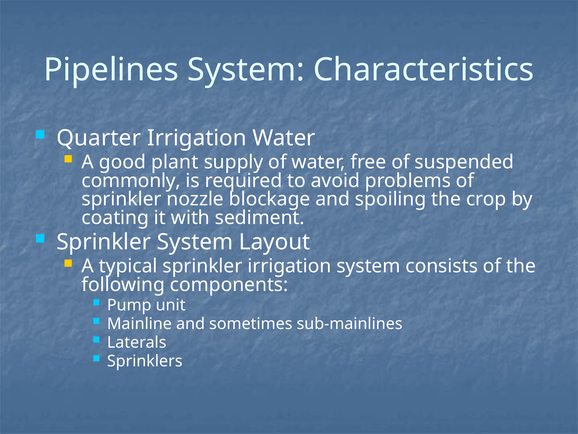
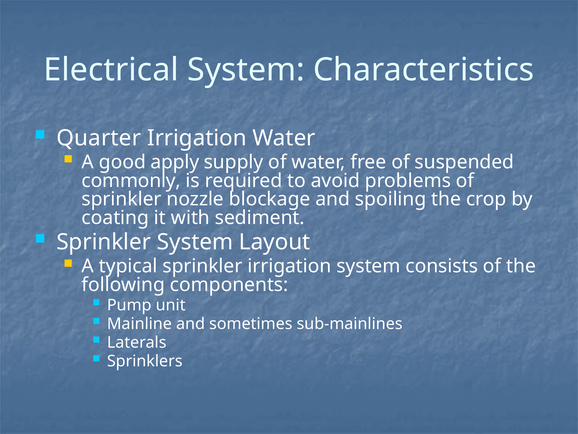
Pipelines: Pipelines -> Electrical (111, 70)
plant: plant -> apply (175, 162)
